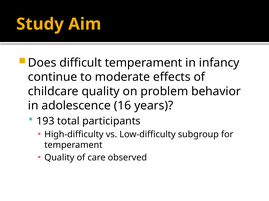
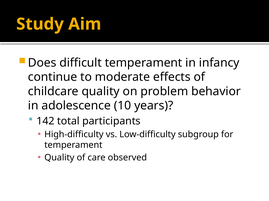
16: 16 -> 10 (122, 106)
193: 193 -> 142 (46, 121)
